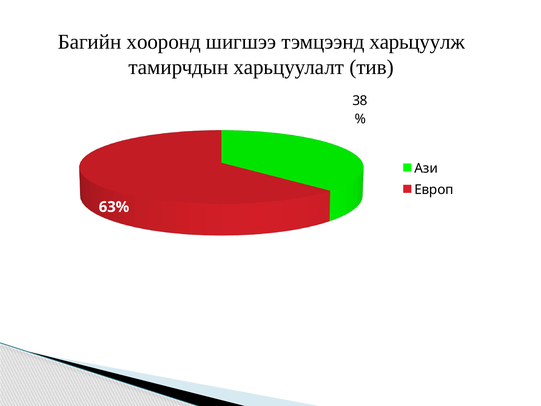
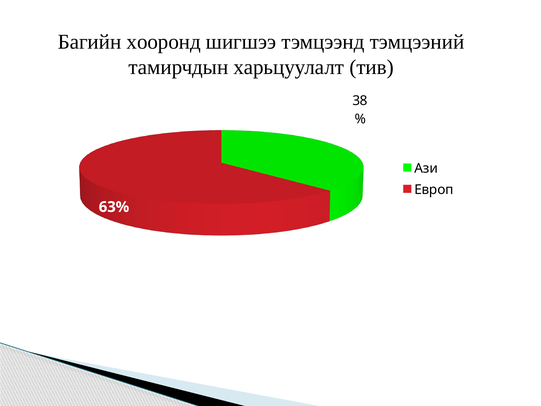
харьцуулж: харьцуулж -> тэмцээний (417, 42)
